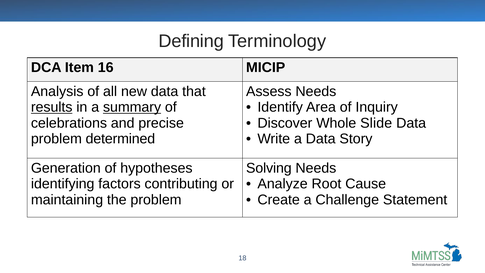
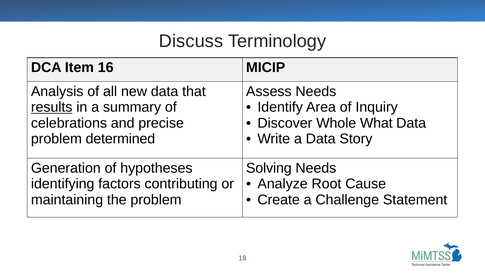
Defining: Defining -> Discuss (191, 41)
summary underline: present -> none (132, 107)
Slide: Slide -> What (376, 123)
